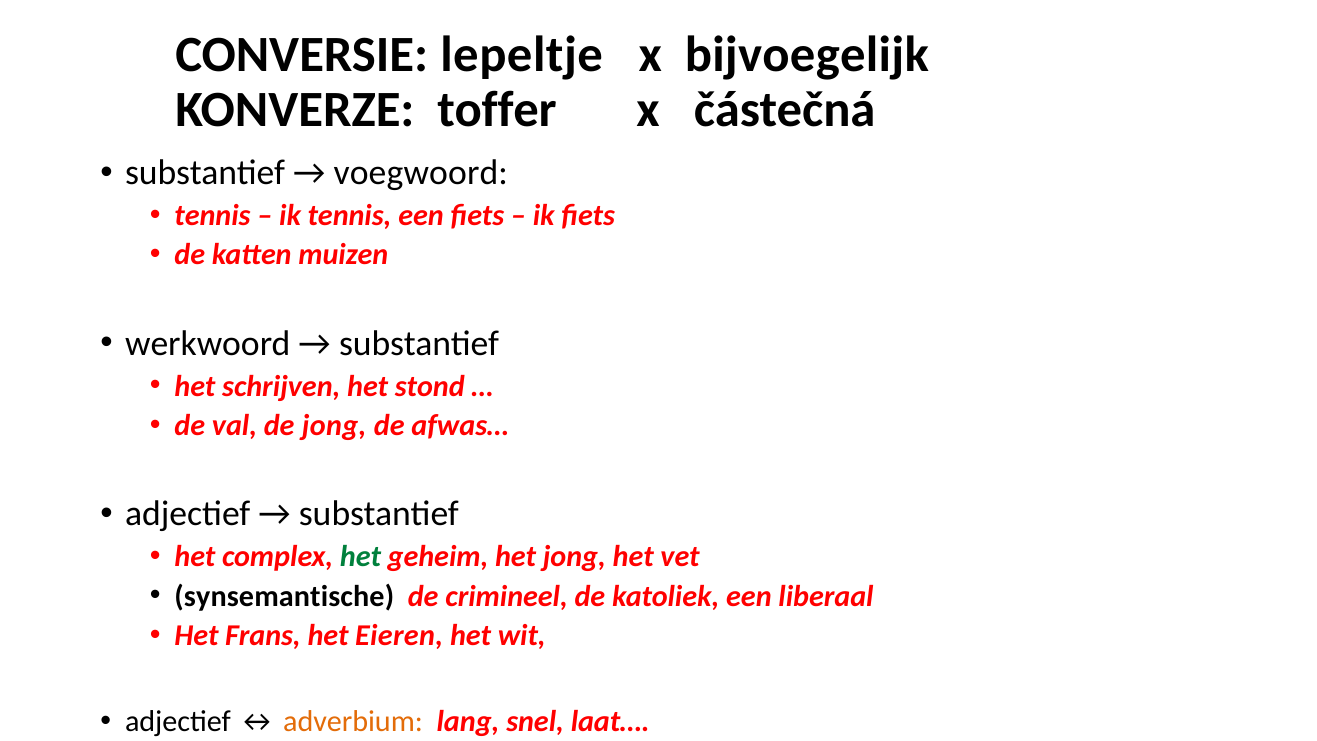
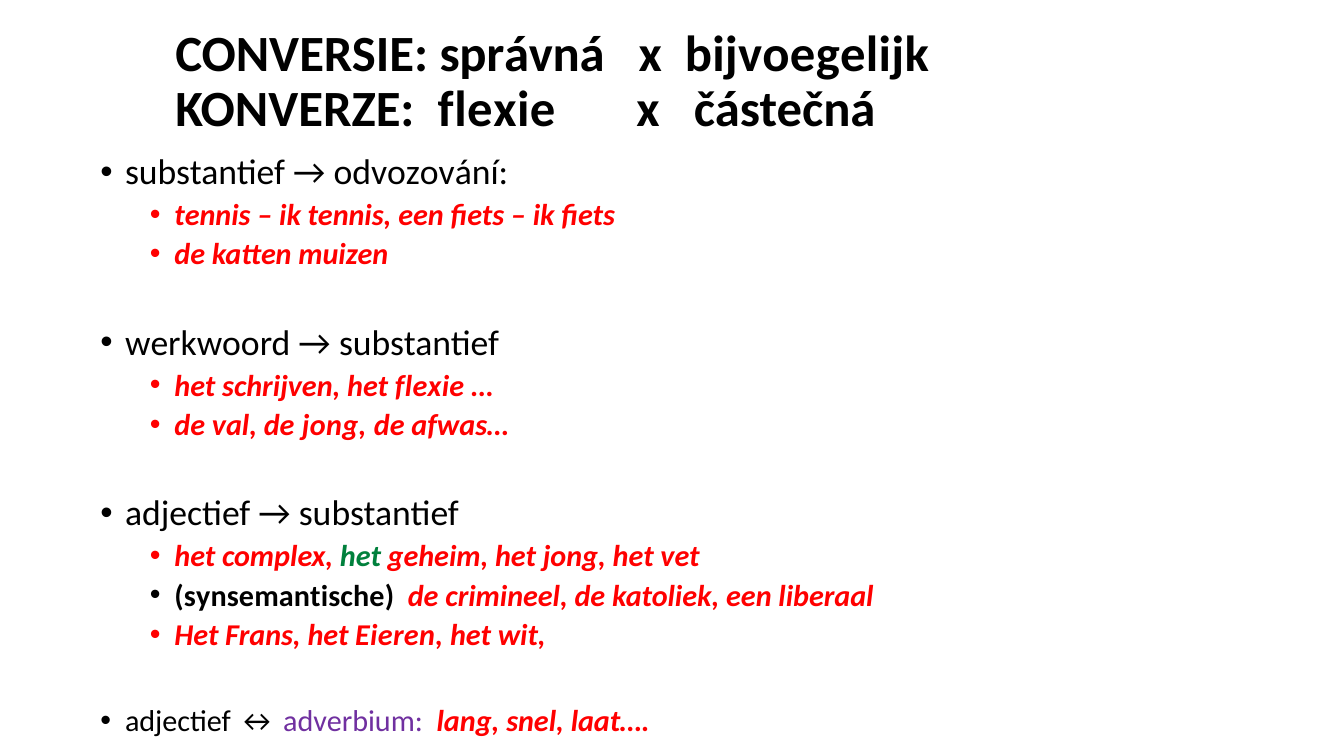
lepeltje: lepeltje -> správná (522, 55)
KONVERZE toffer: toffer -> flexie (497, 110)
voegwoord: voegwoord -> odvozování (421, 173)
het stond: stond -> flexie (430, 386)
adverbium colour: orange -> purple (353, 721)
